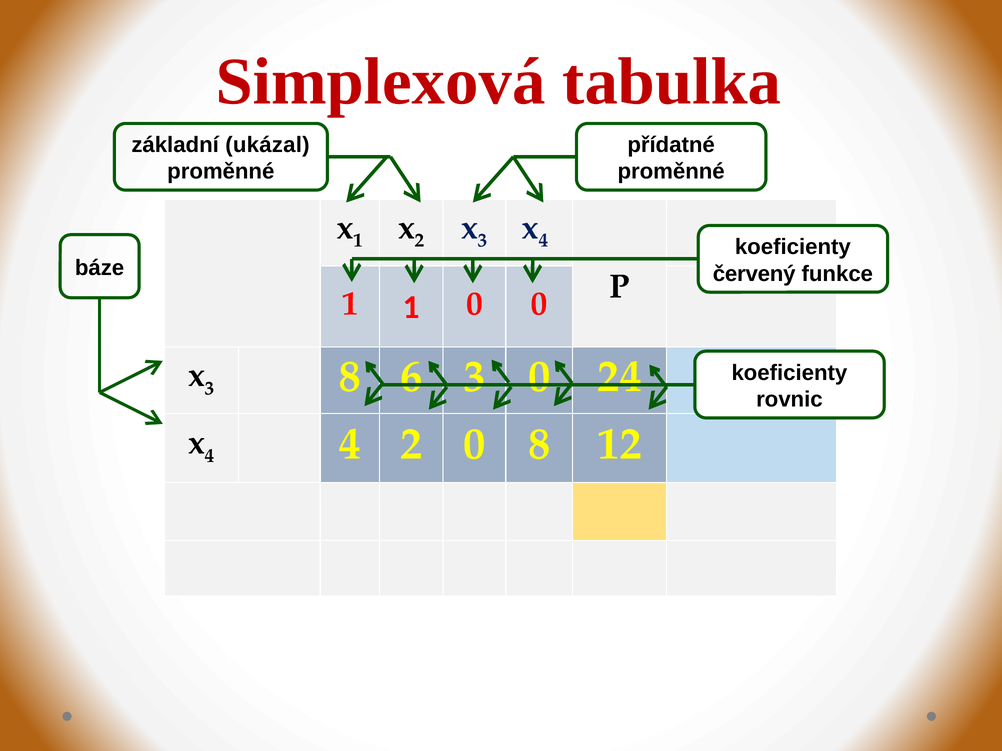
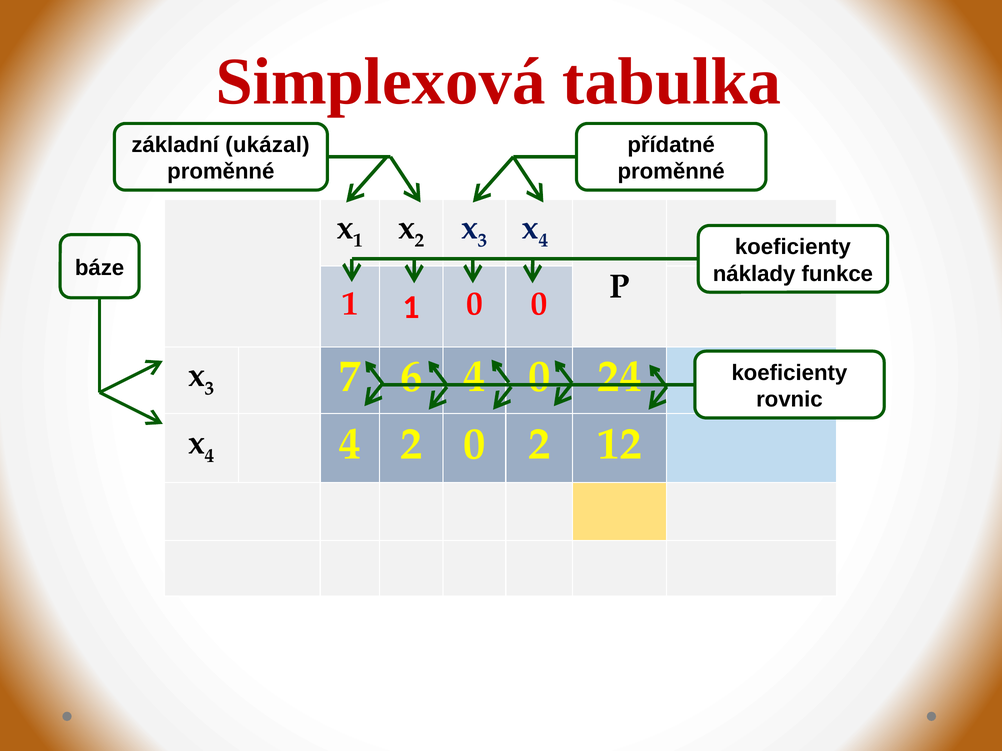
červený: červený -> náklady (754, 274)
8: 8 -> 7 (350, 377)
6 3: 3 -> 4 (474, 377)
0 8: 8 -> 2 (539, 444)
